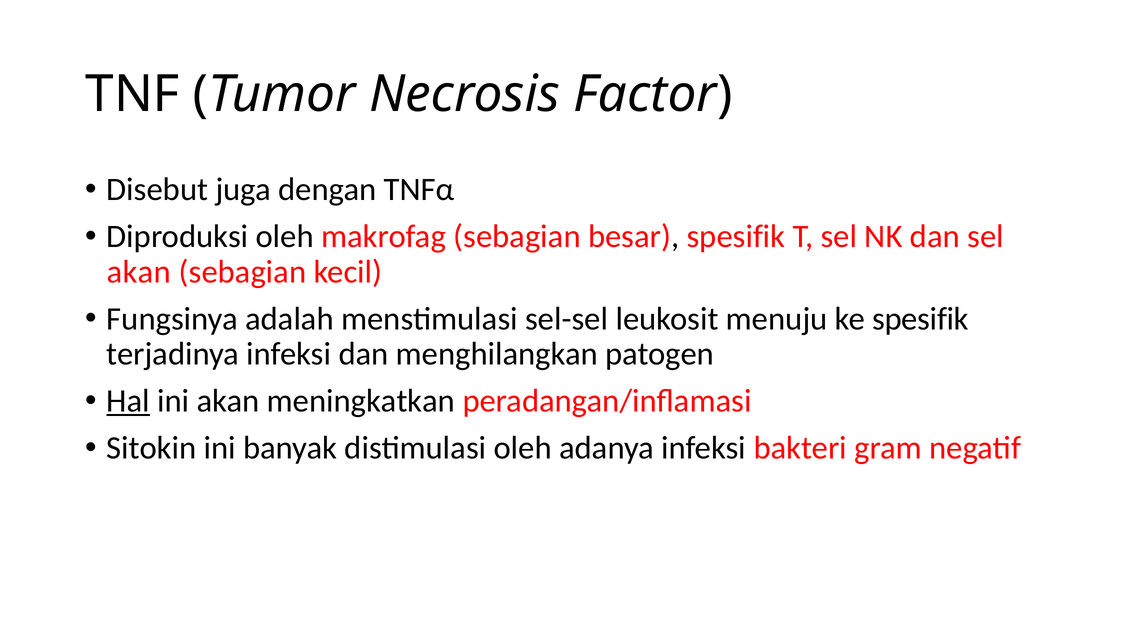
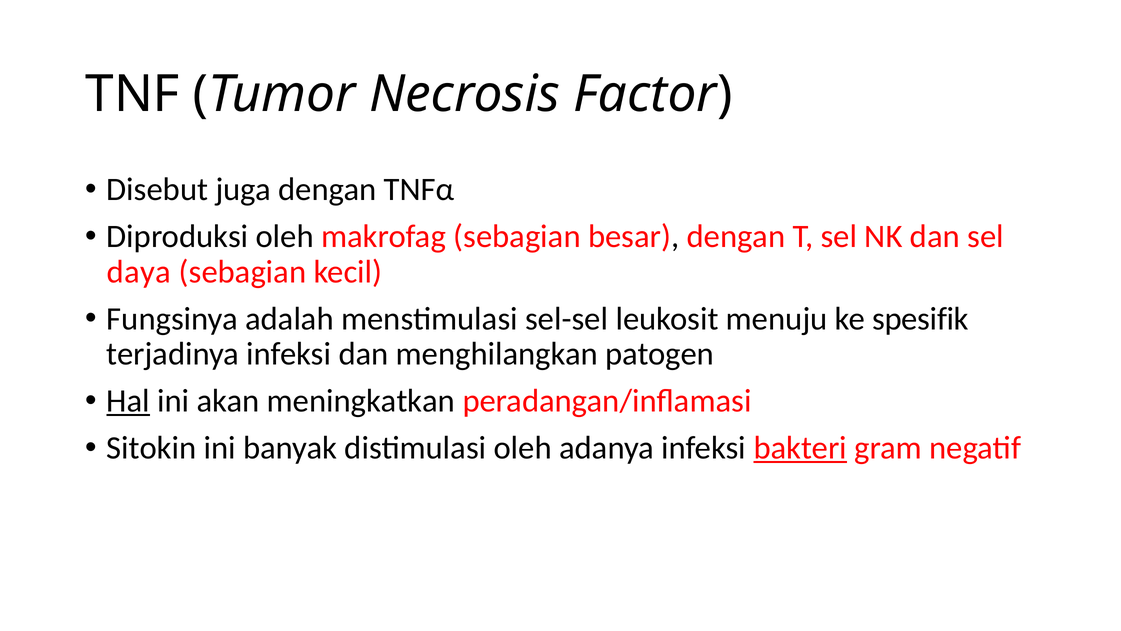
besar spesifik: spesifik -> dengan (736, 236)
akan: akan -> daya (139, 272)
bakteri underline: none -> present (800, 448)
